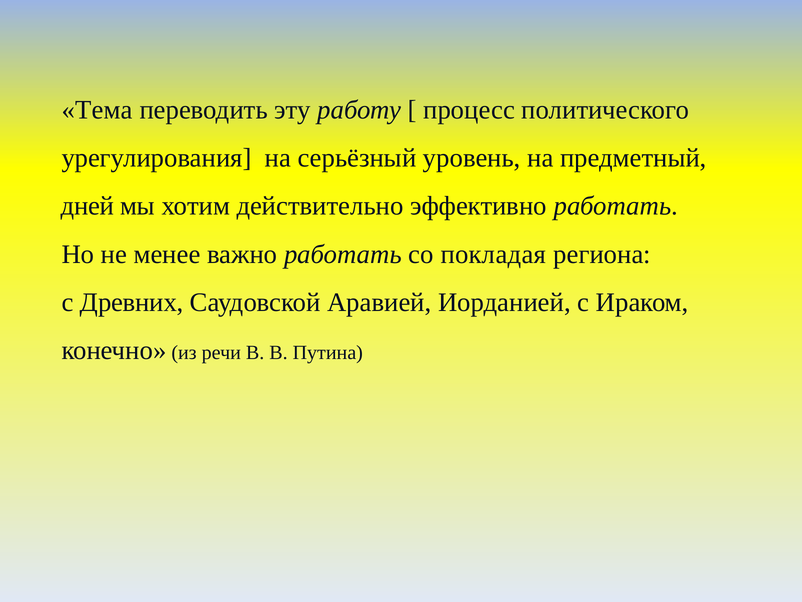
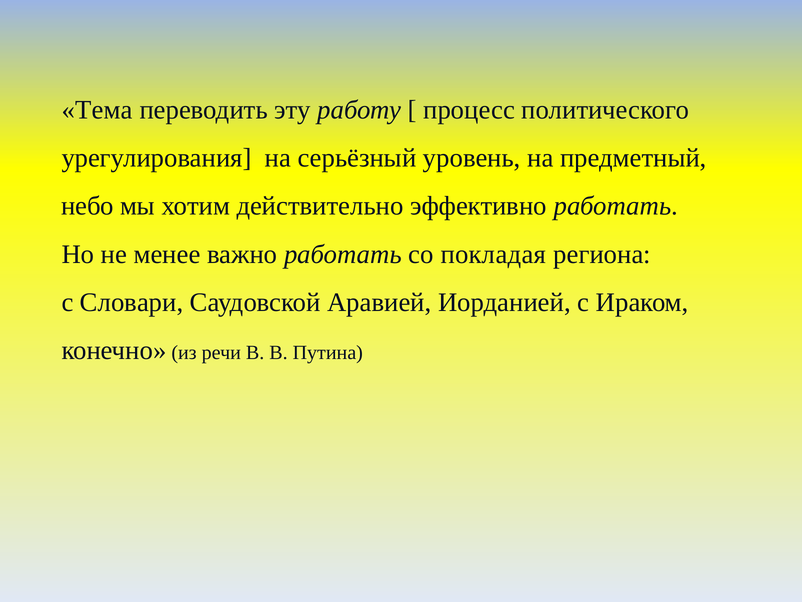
дней: дней -> небо (88, 206)
Древних: Древних -> Словари (132, 302)
